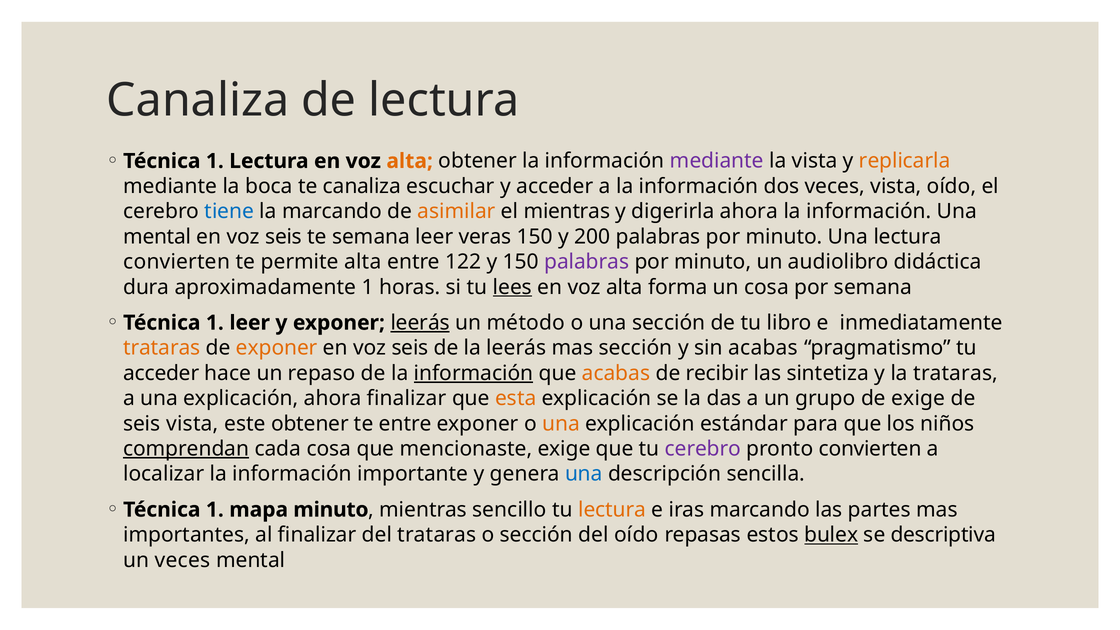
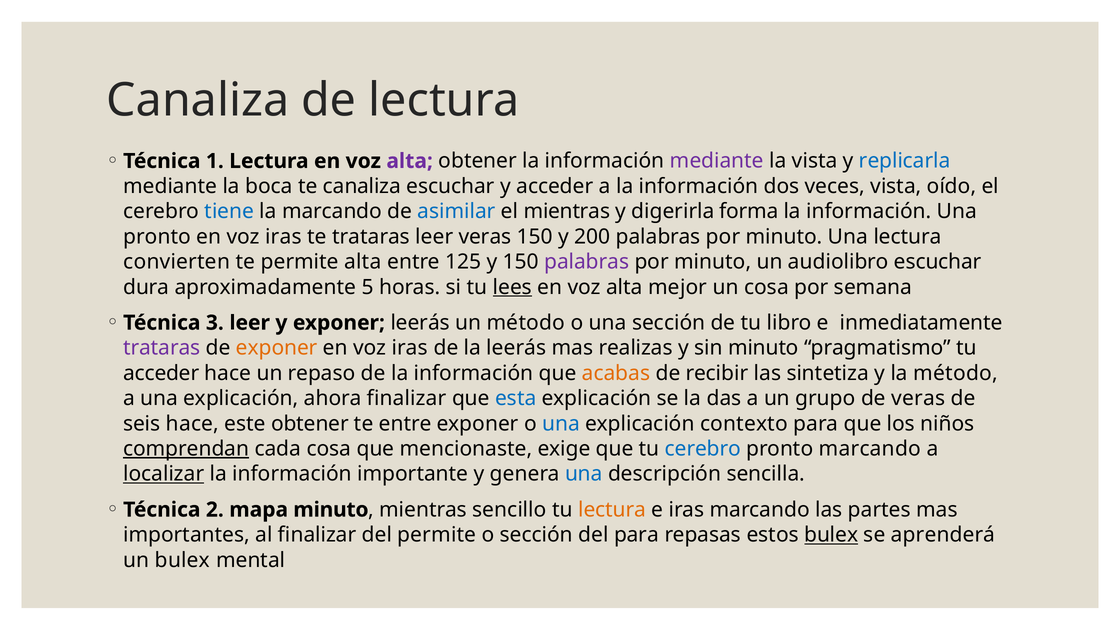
alta colour: orange -> purple (410, 161)
replicarla colour: orange -> blue (905, 161)
asimilar colour: orange -> blue (456, 211)
digerirla ahora: ahora -> forma (749, 211)
mental: mental -> pronto (157, 237)
seis: seis -> iras (283, 237)
te semana: semana -> trataras (371, 237)
122: 122 -> 125 (463, 262)
audiolibro didáctica: didáctica -> escuchar (938, 262)
aproximadamente 1: 1 -> 5 (368, 287)
forma: forma -> mejor (678, 287)
1: 1 -> 3 (215, 323)
leerás underline: present -> none (420, 323)
trataras colour: orange -> purple (162, 348)
seis: seis -> iras (410, 348)
mas sección: sección -> realizas (636, 348)
sin acabas: acabas -> minuto (763, 348)
información underline: present -> none (473, 373)
la trataras: trataras -> método (956, 373)
esta colour: orange -> blue (516, 398)
de exige: exige -> veras (918, 398)
seis vista: vista -> hace (192, 424)
una colour: orange -> blue (561, 424)
estándar: estándar -> contexto (744, 424)
cerebro colour: purple -> blue (703, 449)
pronto convierten: convierten -> marcando (870, 449)
localizar underline: none -> present (164, 474)
1: 1 -> 2 (215, 510)
del trataras: trataras -> permite (437, 535)
del oído: oído -> para (636, 535)
descriptiva: descriptiva -> aprenderá (943, 535)
un veces: veces -> bulex (182, 560)
